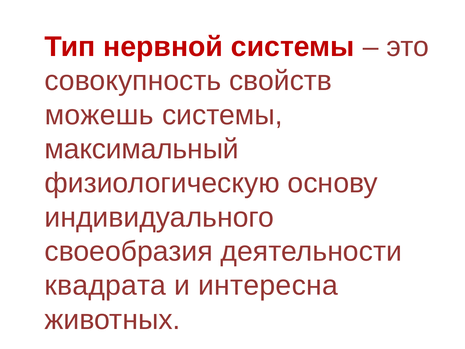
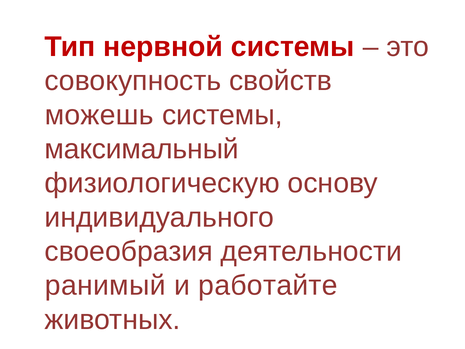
квадрата: квадрата -> ранимый (105, 285)
интересна: интересна -> работайте (268, 285)
